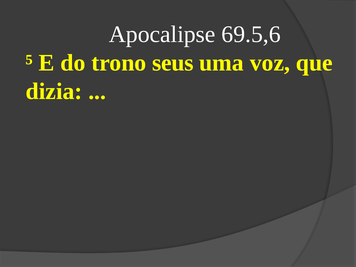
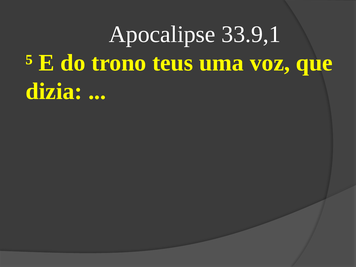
69.5,6: 69.5,6 -> 33.9,1 (251, 34)
seus: seus -> teus (173, 63)
